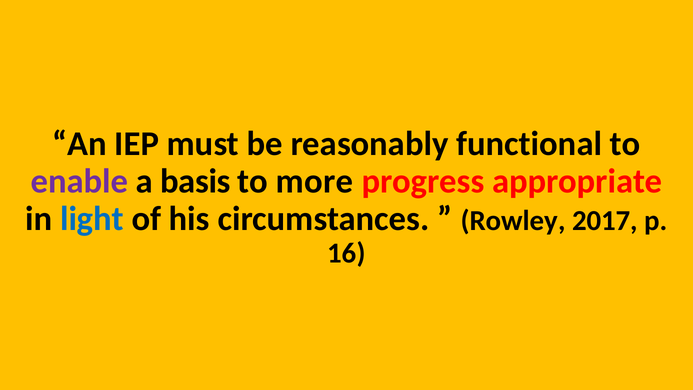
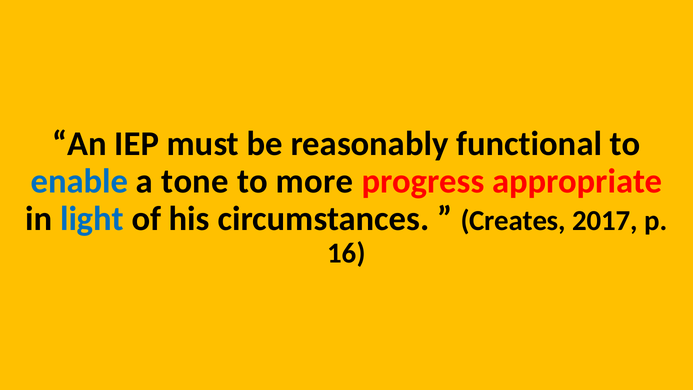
enable colour: purple -> blue (79, 181)
basis: basis -> tone (195, 181)
Rowley: Rowley -> Creates (513, 221)
